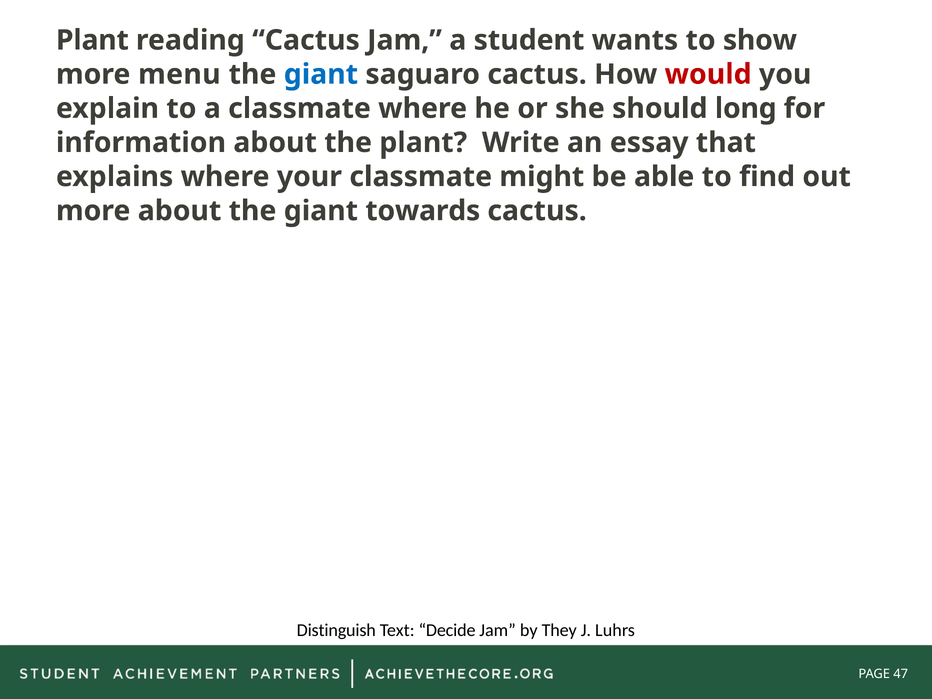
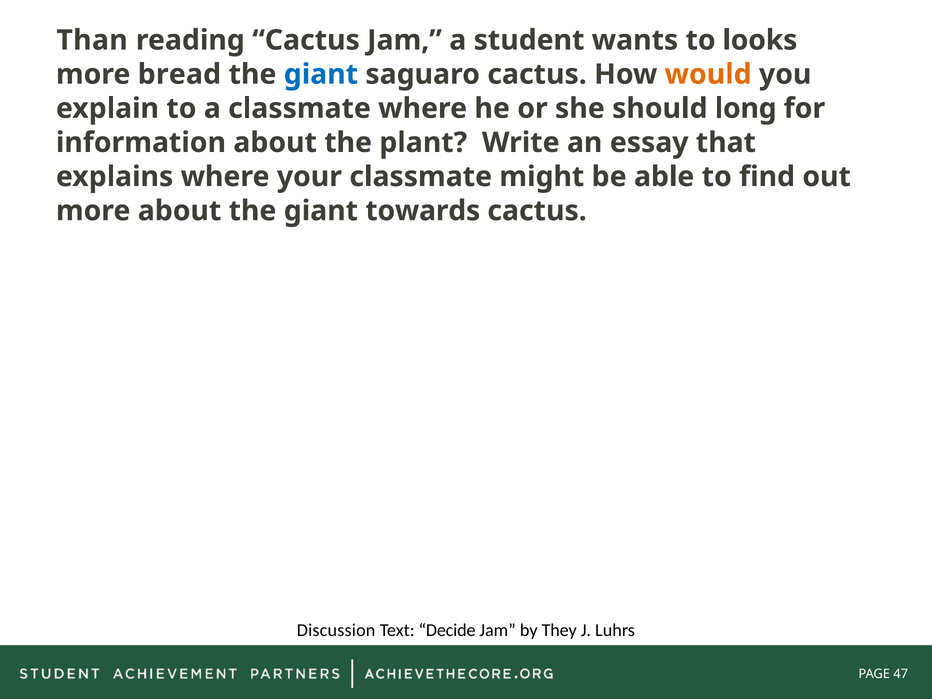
Plant: Plant -> Than (92, 40)
show: show -> looks (760, 40)
menu: menu -> bread (179, 74)
would colour: red -> orange (708, 74)
Distinguish: Distinguish -> Discussion (336, 630)
